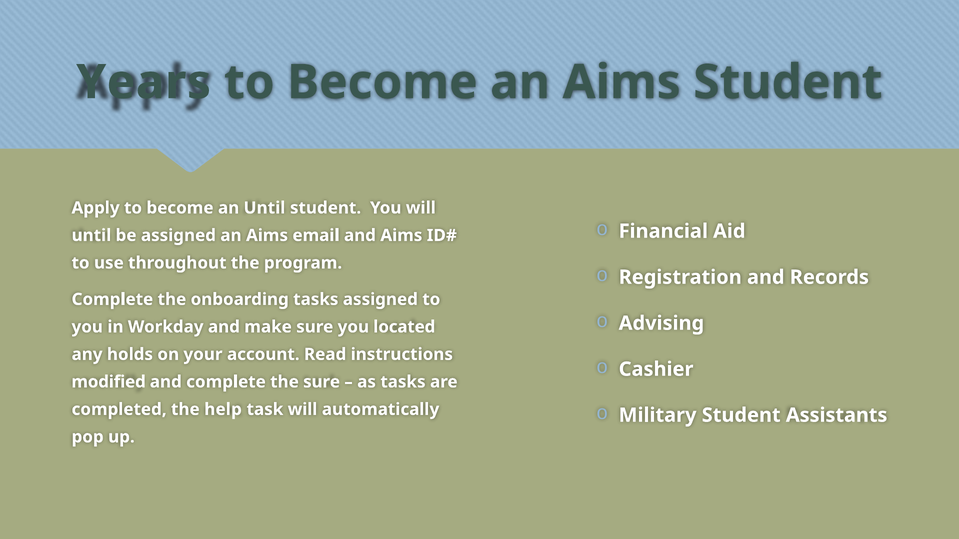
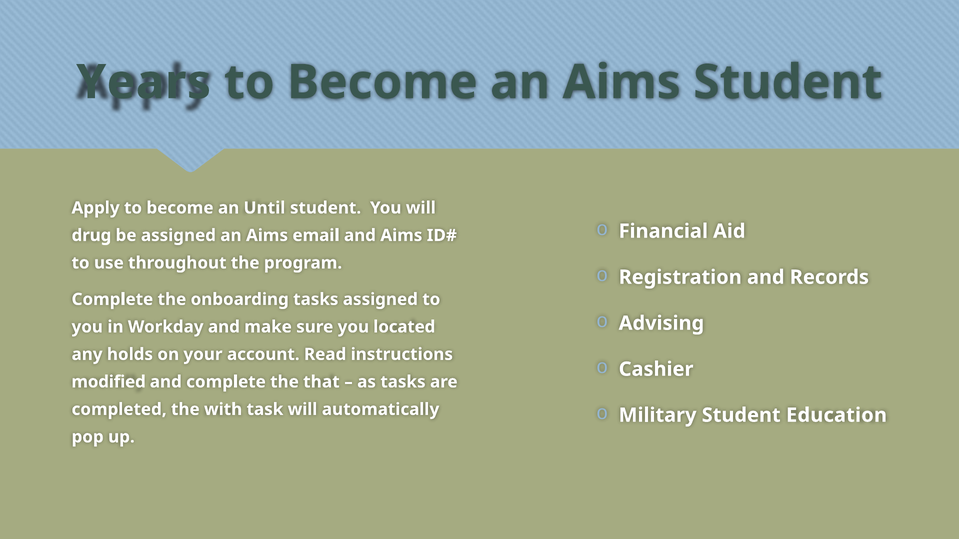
until: until -> drug (91, 236)
the sure: sure -> that (321, 382)
Assistants: Assistants -> Education (837, 416)
help: help -> with (223, 410)
